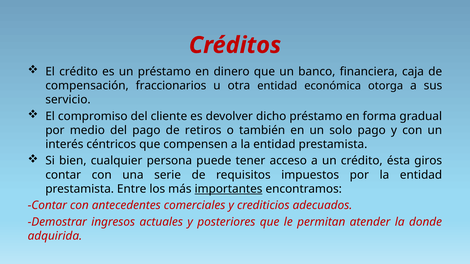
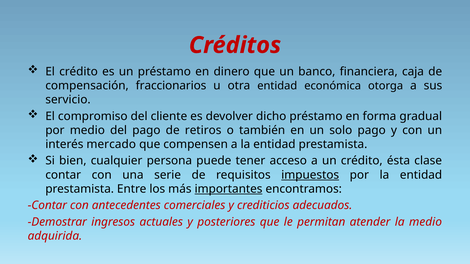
céntricos: céntricos -> mercado (111, 145)
giros: giros -> clase (428, 161)
impuestos underline: none -> present (310, 175)
la donde: donde -> medio (426, 222)
